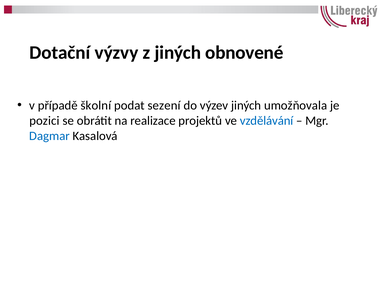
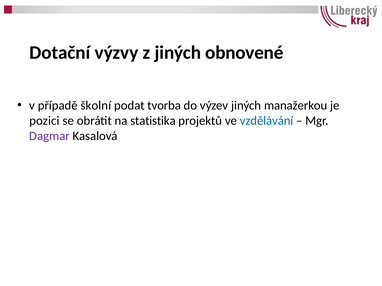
sezení: sezení -> tvorba (164, 106)
umožňovala: umožňovala -> manažerkou (296, 106)
realizace: realizace -> statistika (153, 121)
Dagmar colour: blue -> purple (50, 136)
